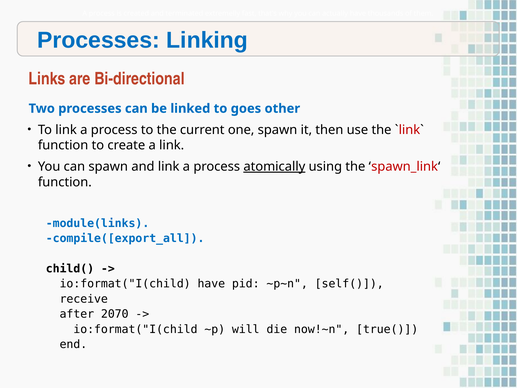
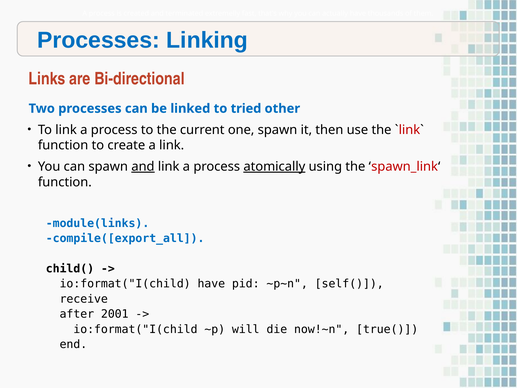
goes: goes -> tried (246, 108)
and underline: none -> present (143, 166)
2070: 2070 -> 2001 (115, 314)
